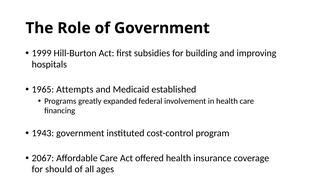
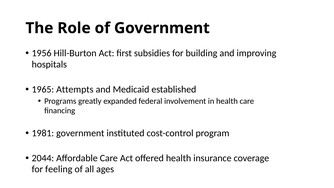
1999: 1999 -> 1956 (42, 53)
1943: 1943 -> 1981 (43, 133)
2067: 2067 -> 2044 (43, 158)
should: should -> feeling (59, 169)
